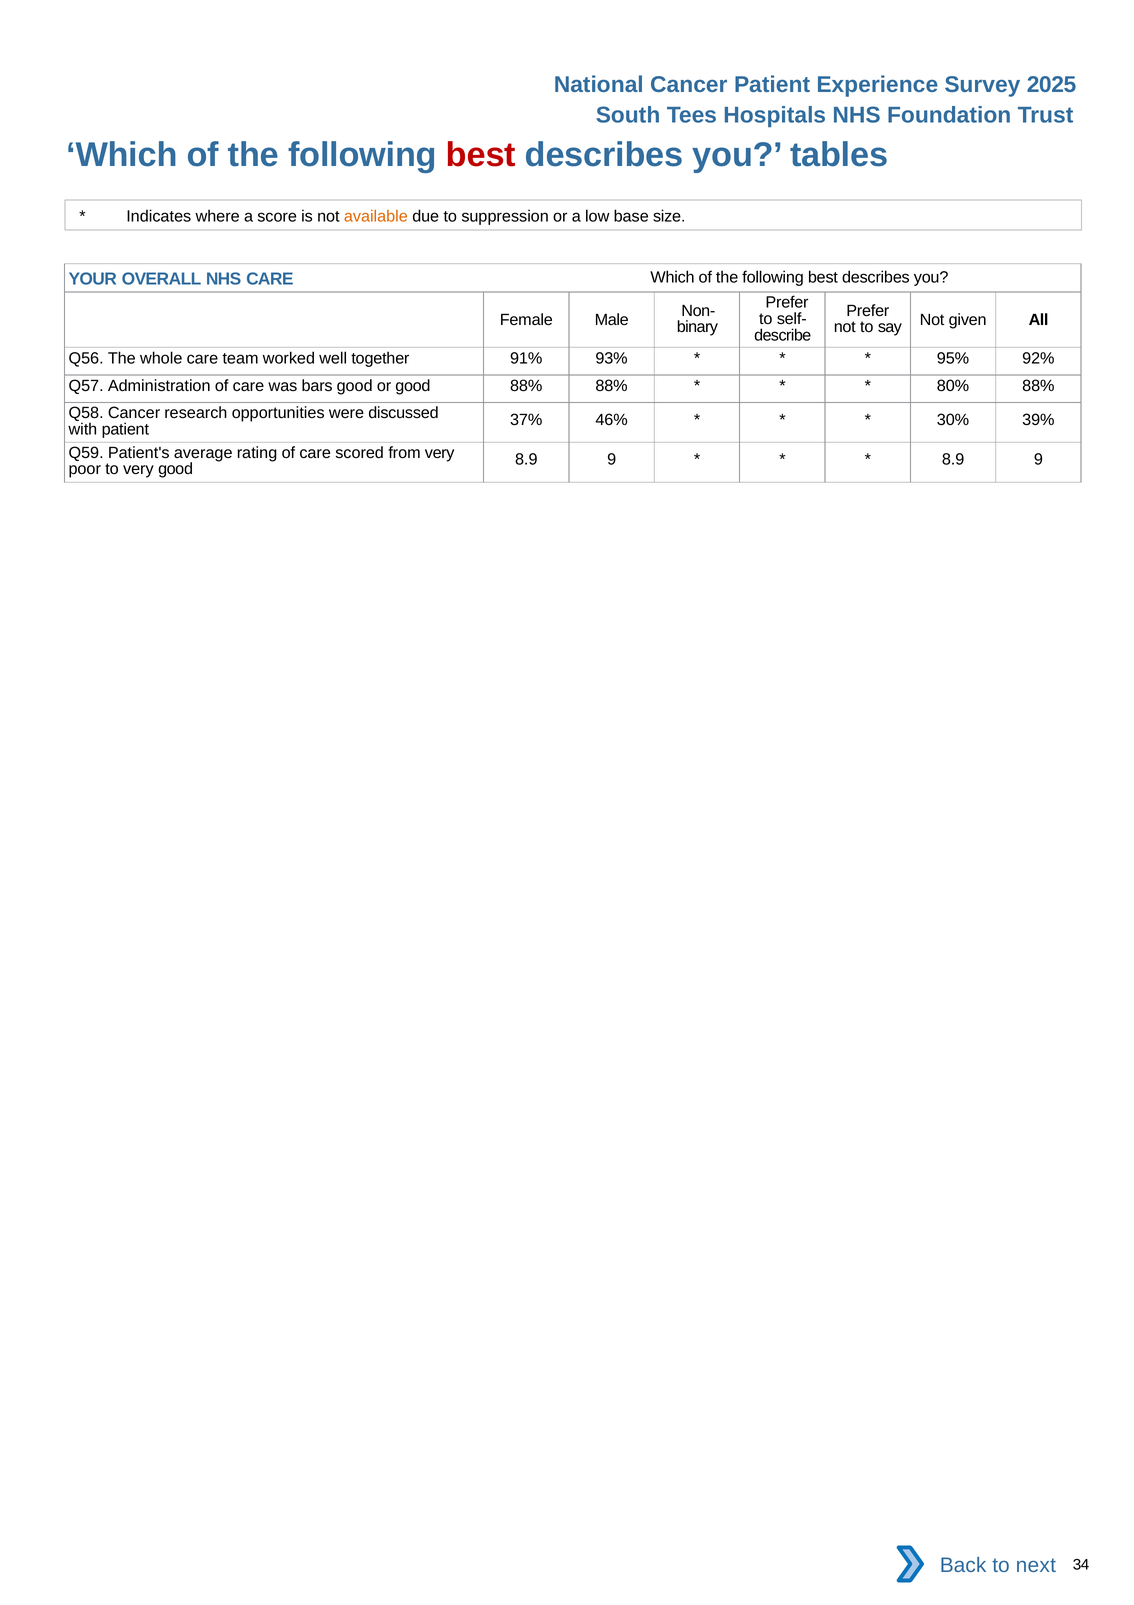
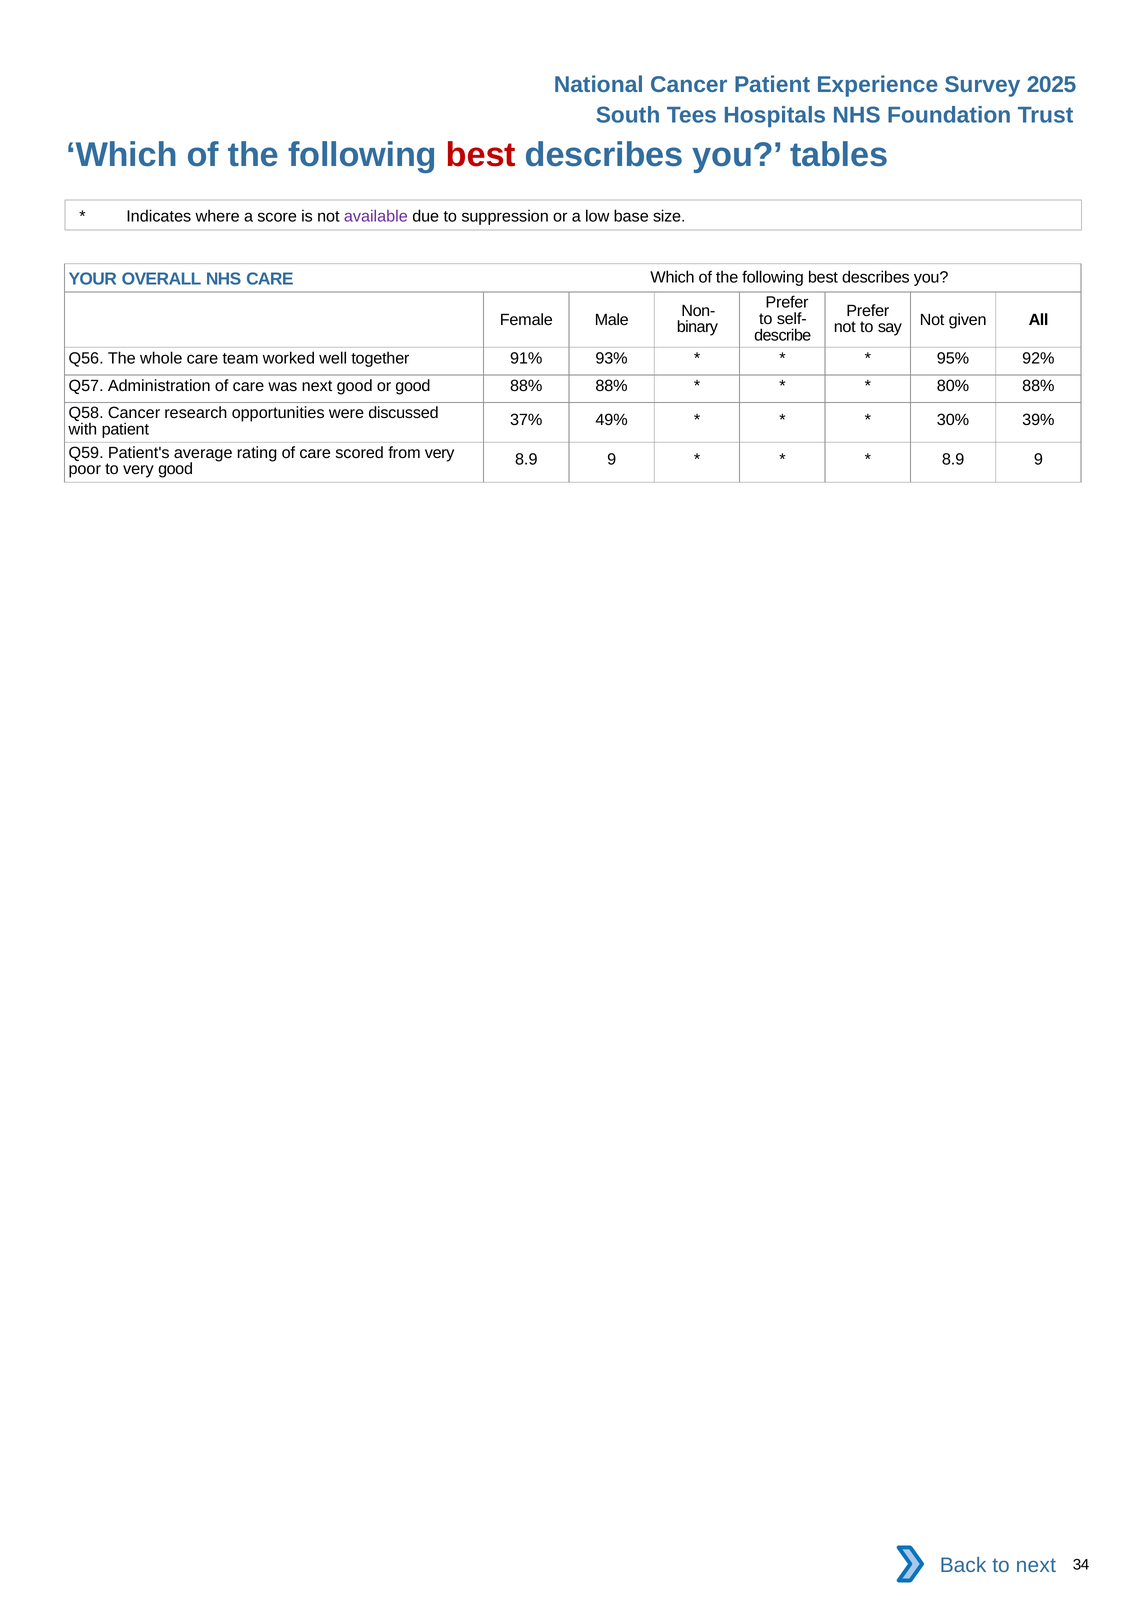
available colour: orange -> purple (376, 216)
was bars: bars -> next (317, 386)
46%: 46% -> 49% (612, 420)
